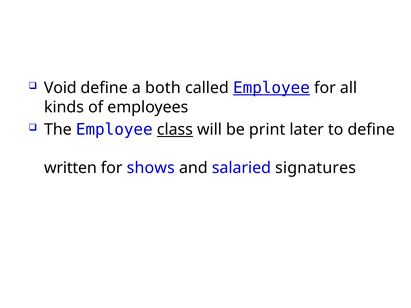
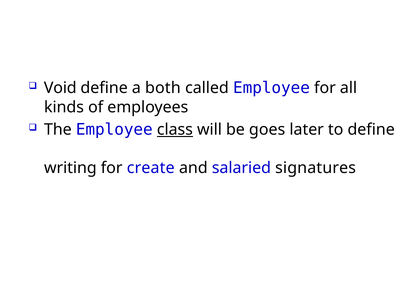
Employee underline: present -> none (271, 88)
print: print -> goes (267, 130)
written: written -> writing (70, 168)
shows: shows -> create (151, 168)
